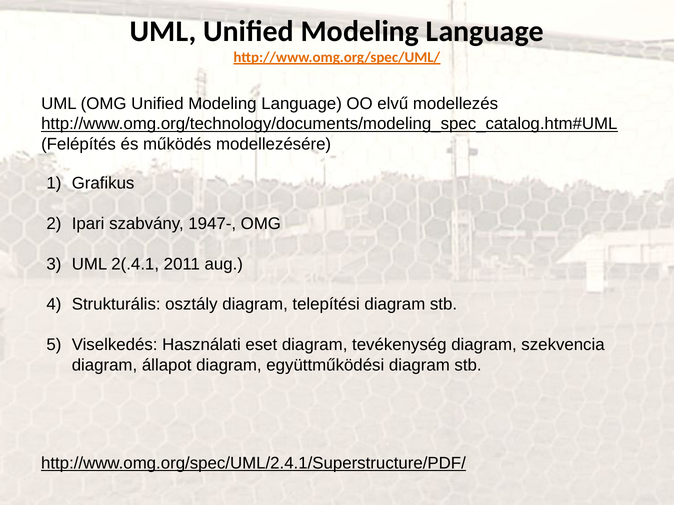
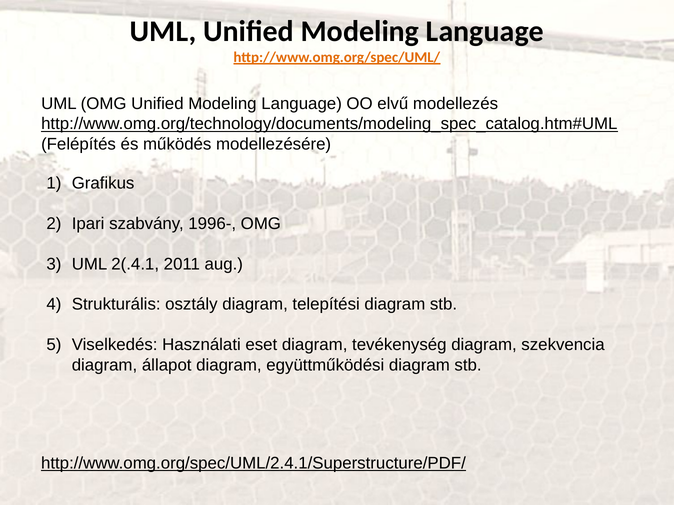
1947-: 1947- -> 1996- (212, 224)
